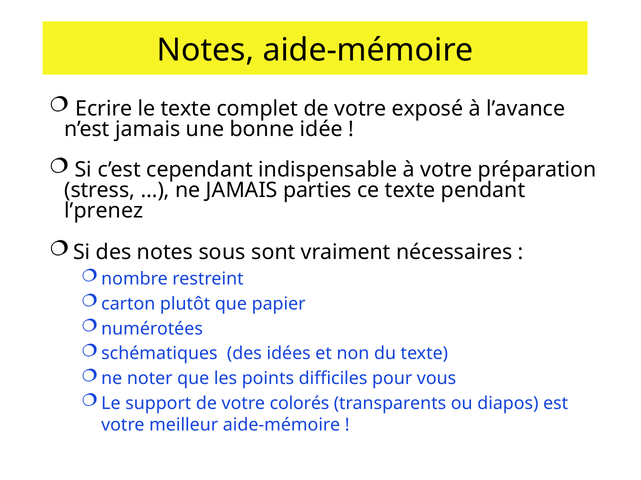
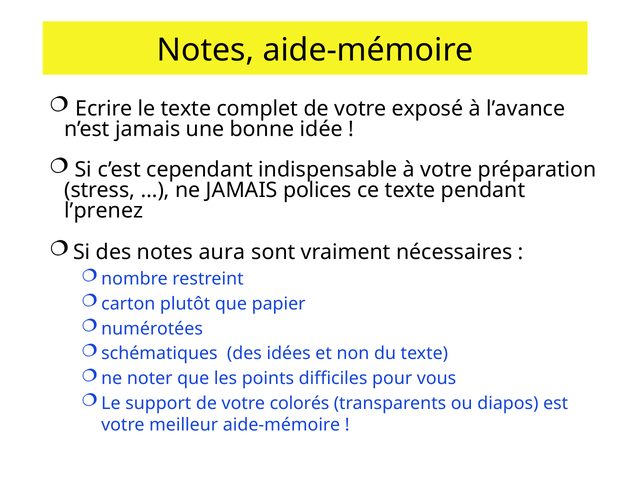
parties: parties -> polices (317, 191)
sous: sous -> aura (222, 253)
